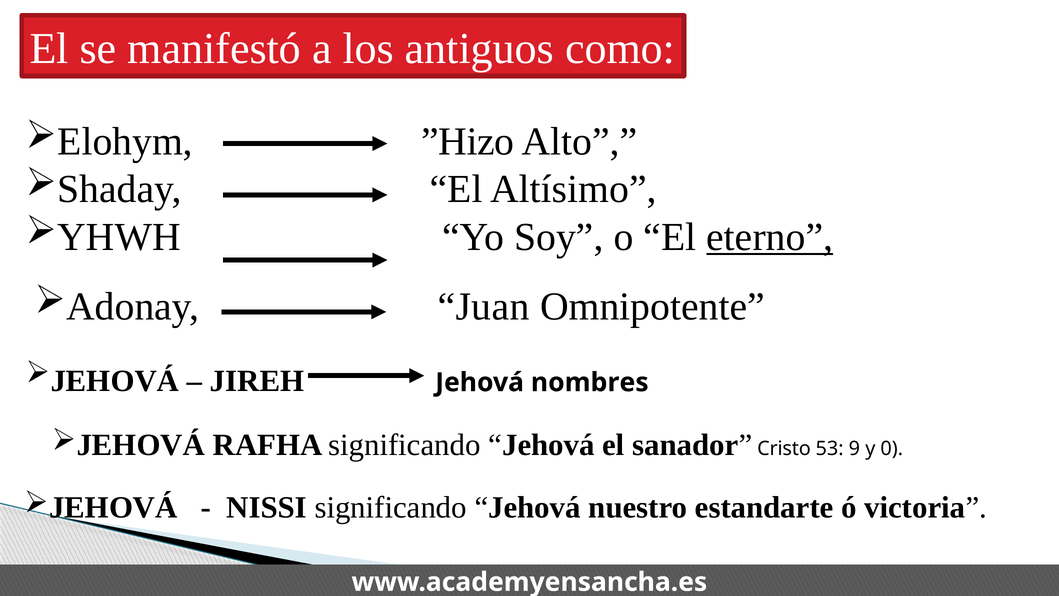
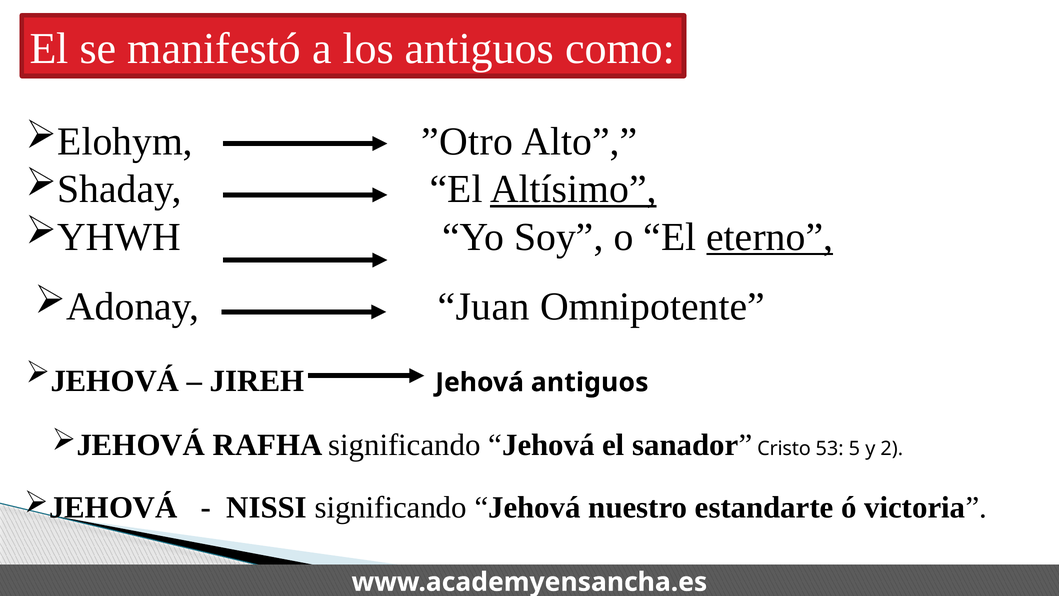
”Hizo: ”Hizo -> ”Otro (467, 142)
Altísimo underline: none -> present (573, 189)
Jehová nombres: nombres -> antiguos (590, 382)
9: 9 -> 5 (854, 449)
0: 0 -> 2 (892, 449)
